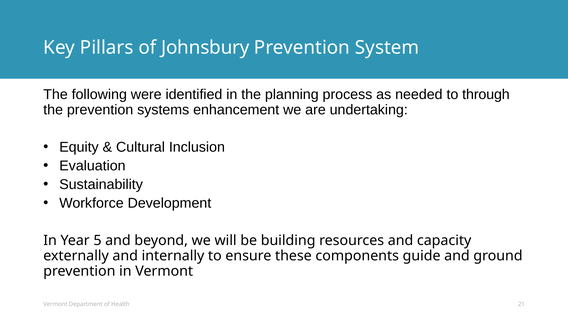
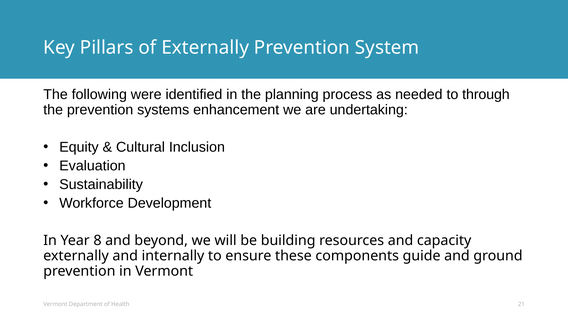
of Johnsbury: Johnsbury -> Externally (205, 48)
5: 5 -> 8 (97, 241)
